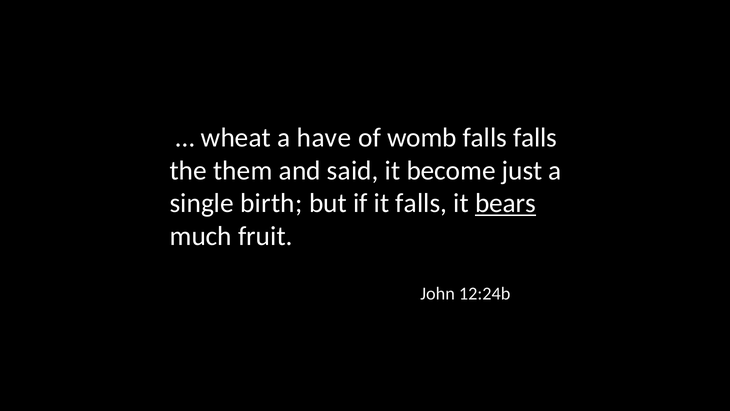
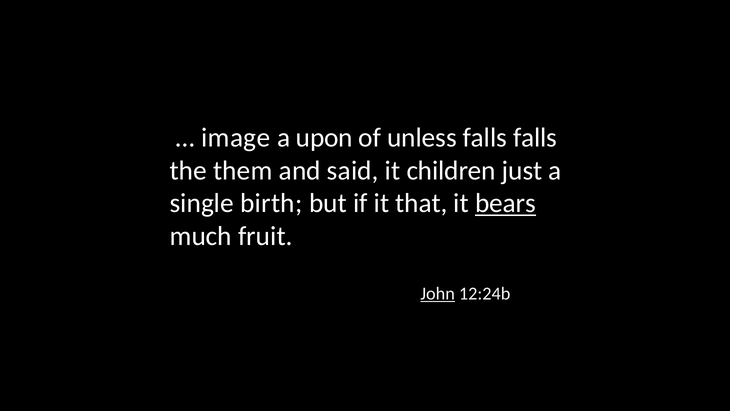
wheat: wheat -> image (236, 137)
have: have -> upon (324, 137)
womb: womb -> unless (422, 137)
become: become -> children (451, 170)
it falls: falls -> that (421, 203)
John underline: none -> present (438, 293)
